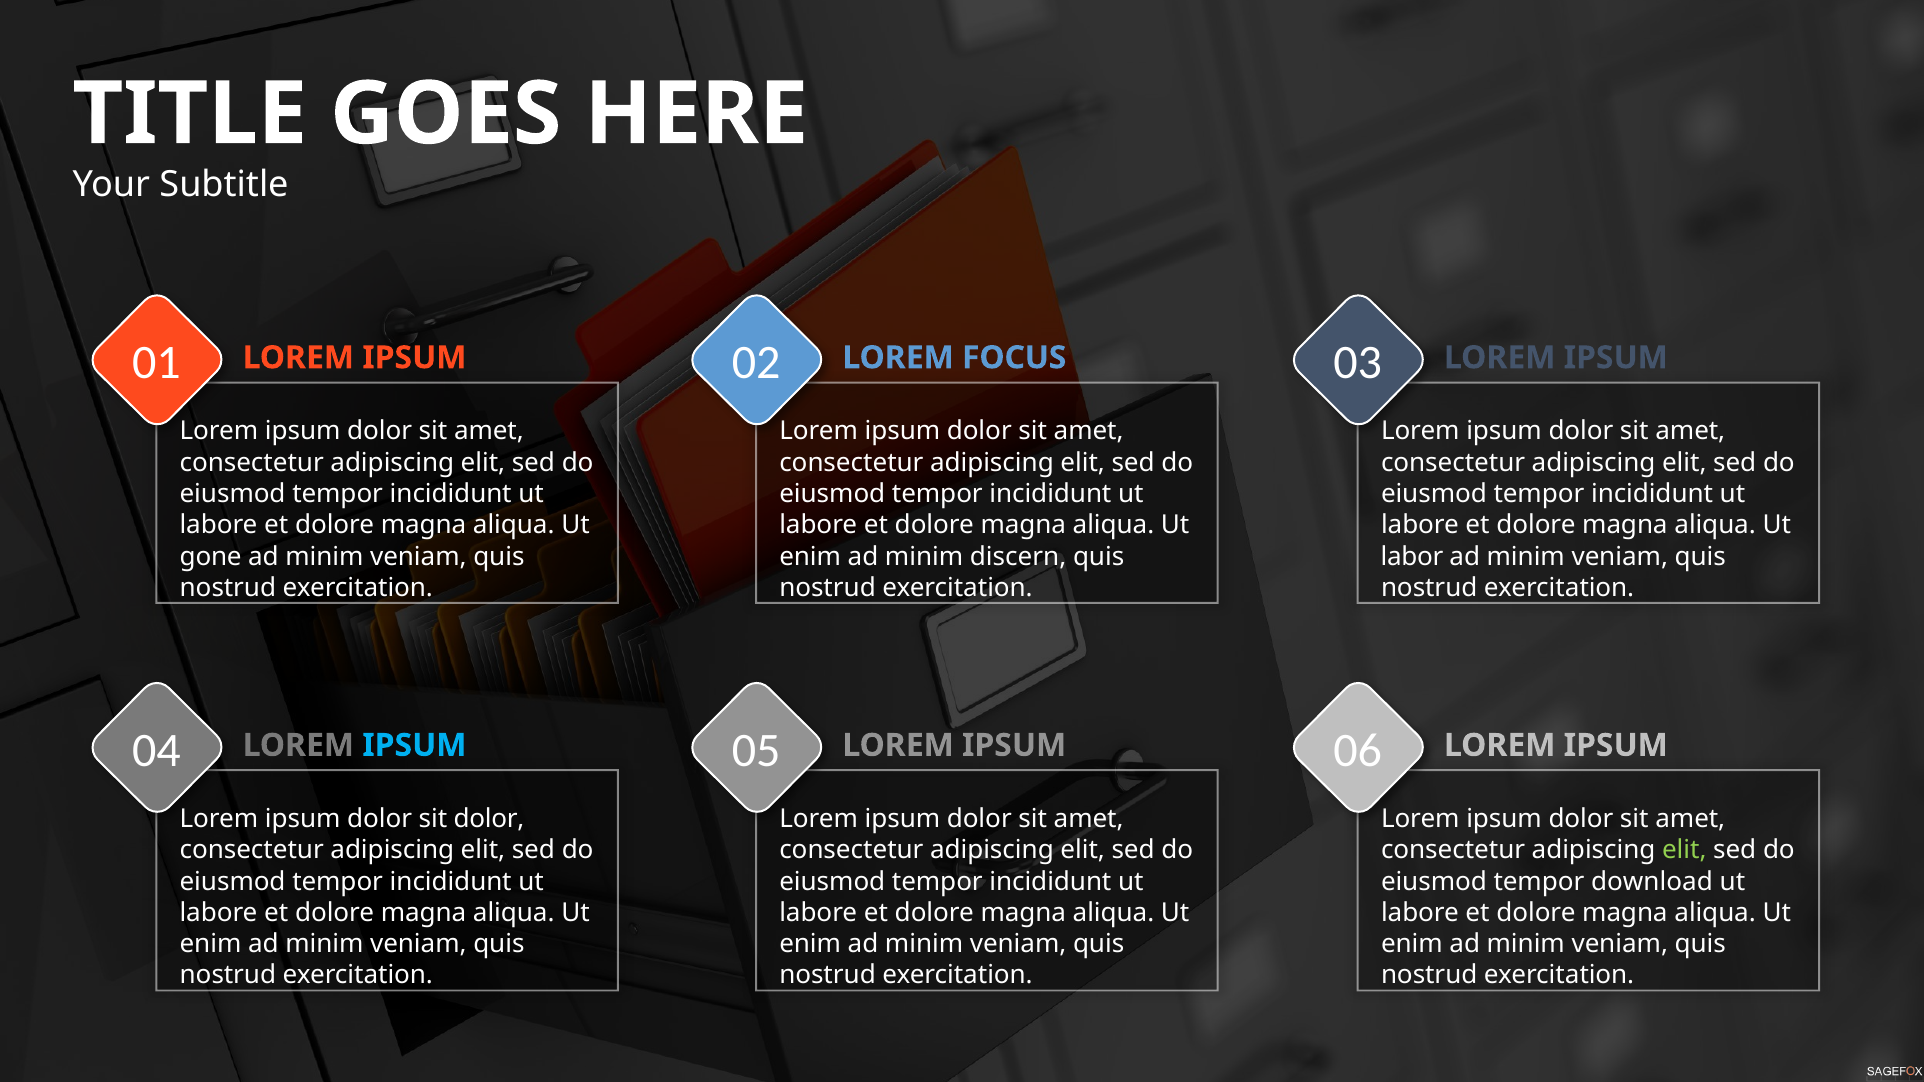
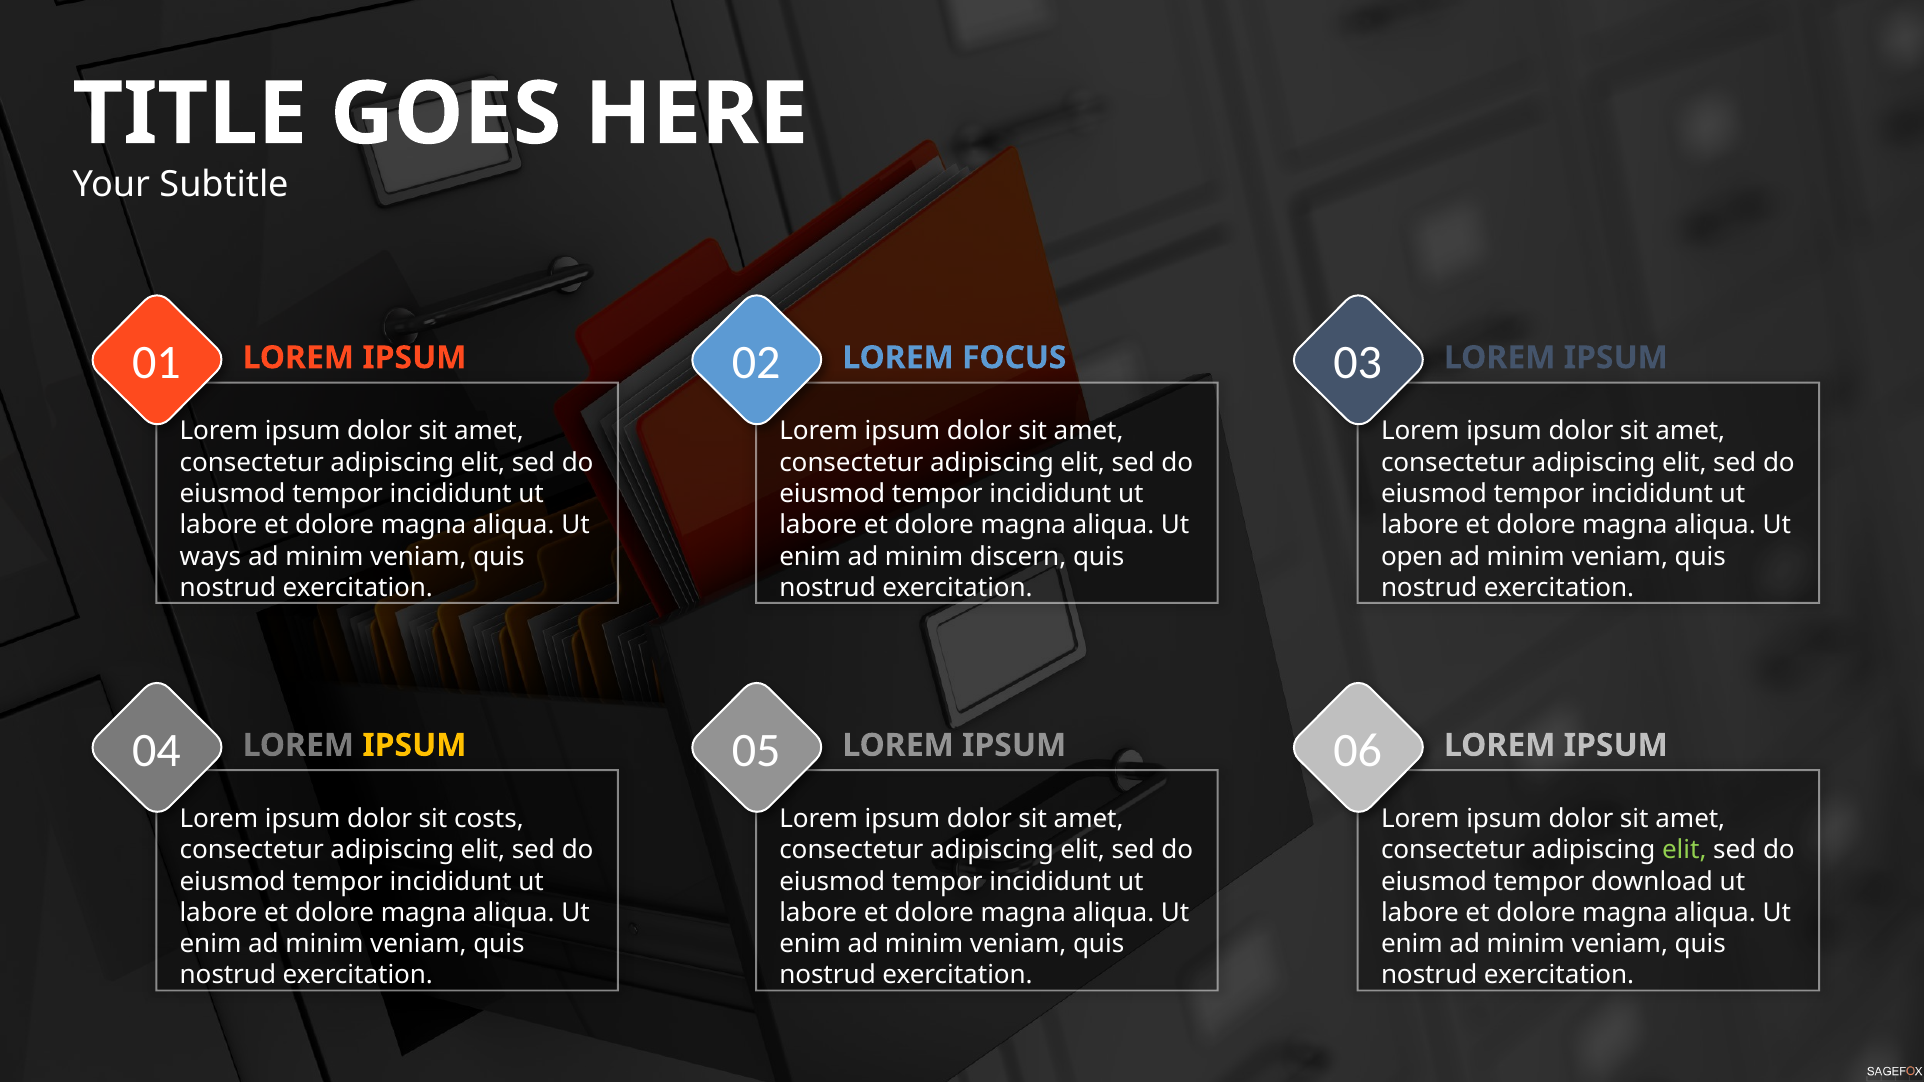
gone: gone -> ways (210, 557)
labor: labor -> open (1412, 557)
IPSUM colour: light blue -> yellow (414, 745)
sit dolor: dolor -> costs (489, 819)
